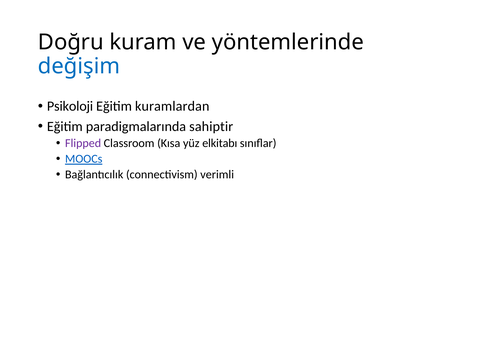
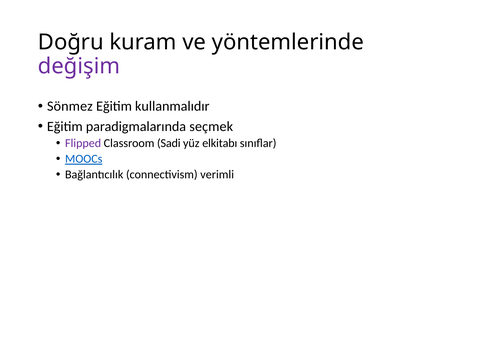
değişim colour: blue -> purple (79, 66)
Psikoloji: Psikoloji -> Sönmez (70, 106)
kuramlardan: kuramlardan -> kullanmalıdır (172, 106)
sahiptir: sahiptir -> seçmek (211, 126)
Kısa: Kısa -> Sadi (169, 143)
